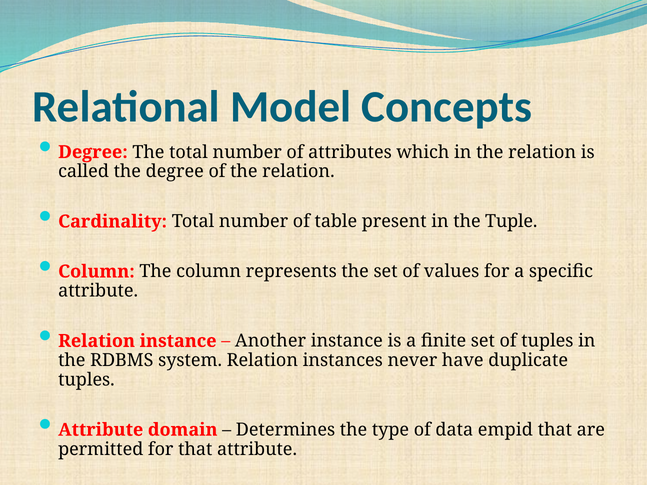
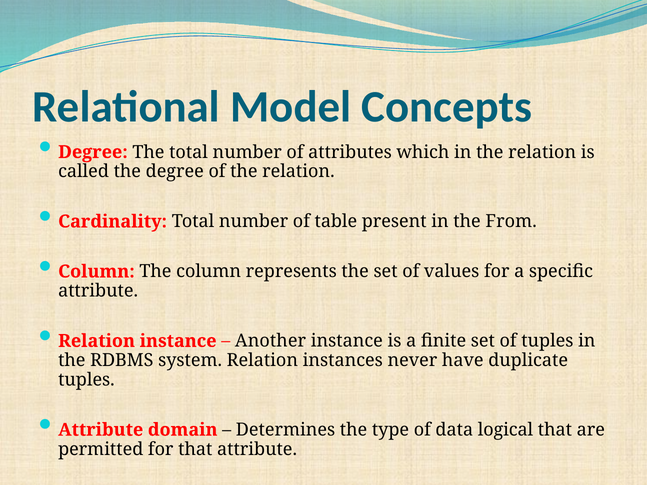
Tuple: Tuple -> From (511, 222)
empid: empid -> logical (505, 430)
